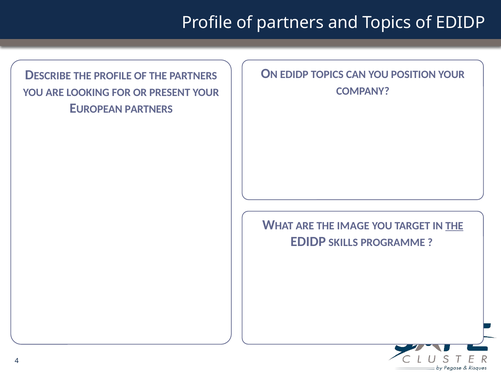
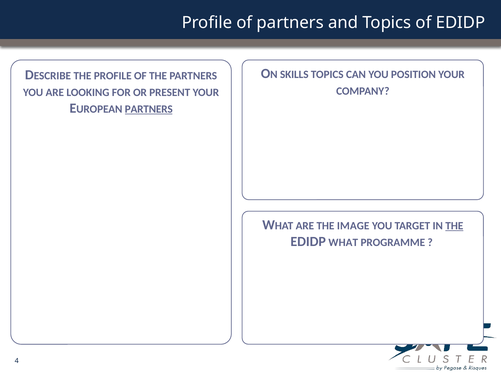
EDIDP: EDIDP -> SKILLS (294, 75)
PARTNERS underline: none -> present (149, 109)
SKILLS: SKILLS -> WHAT (343, 242)
